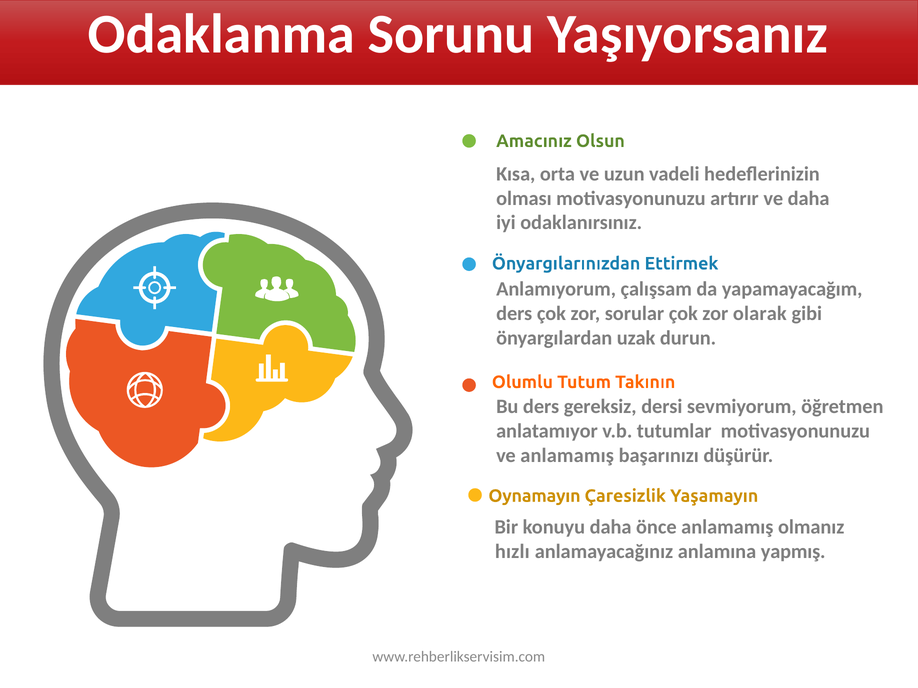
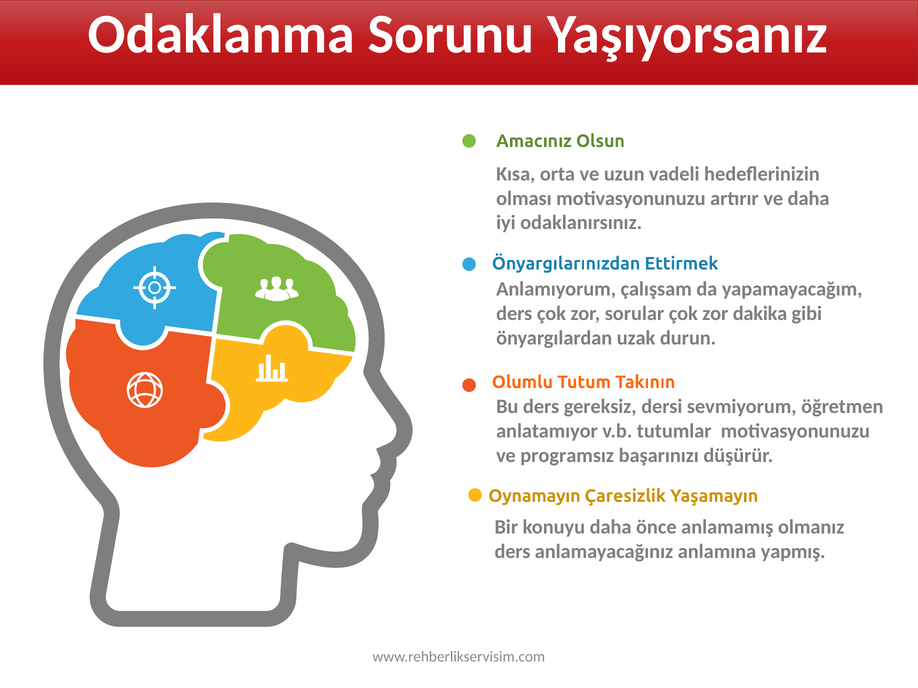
olarak: olarak -> dakika (760, 314)
ve anlamamış: anlamamış -> programsız (567, 456)
hızlı: hızlı -> ders (512, 552)
